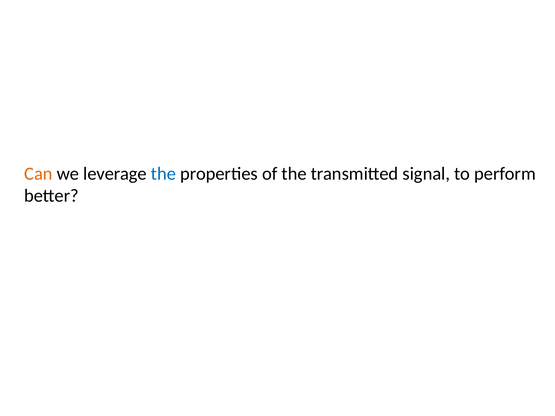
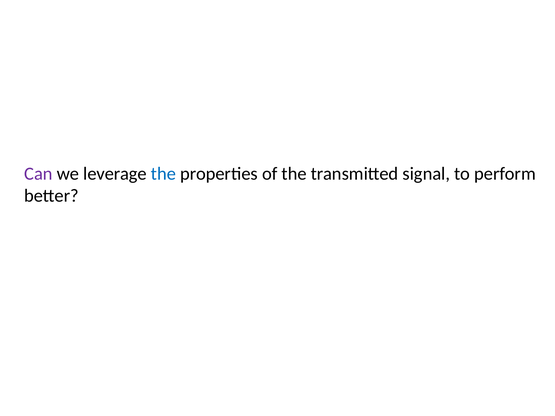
Can colour: orange -> purple (38, 174)
